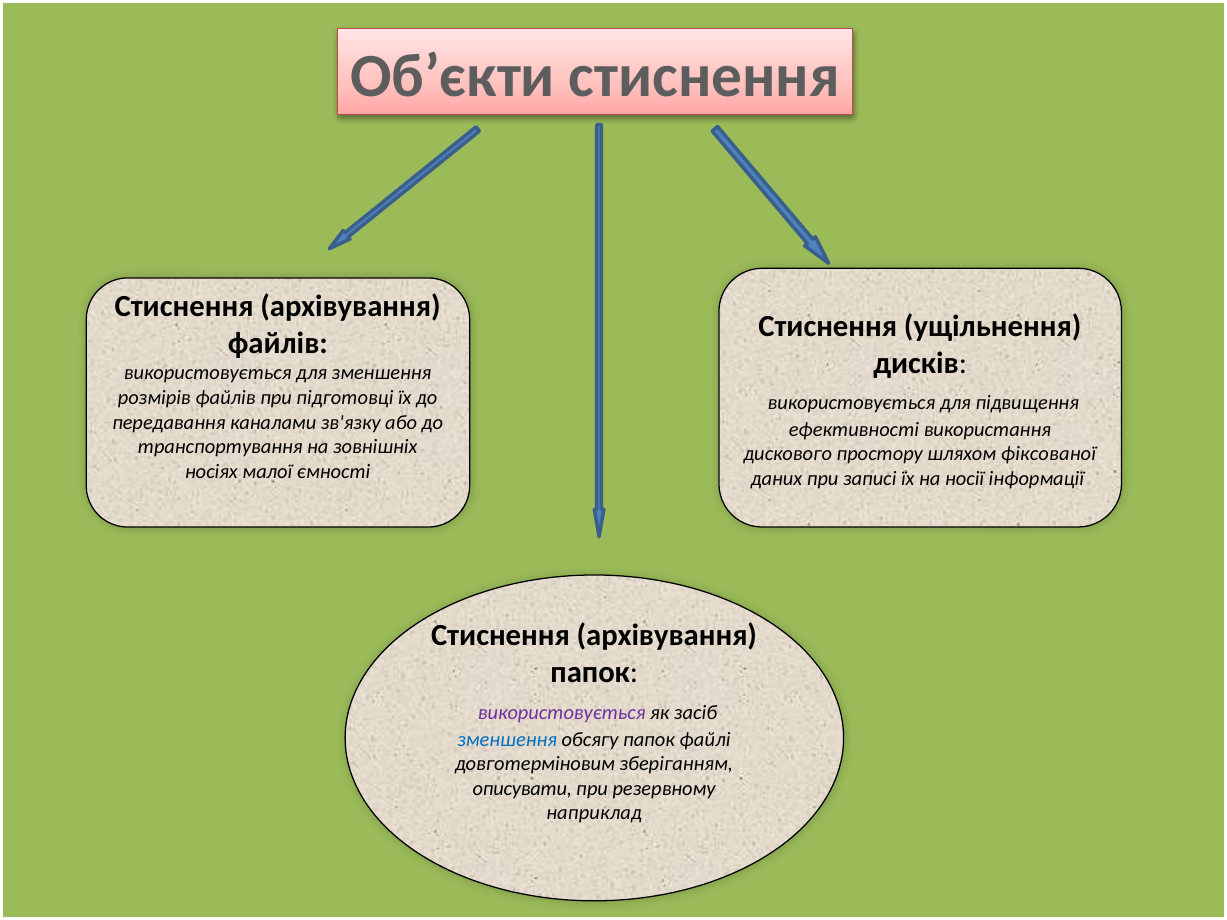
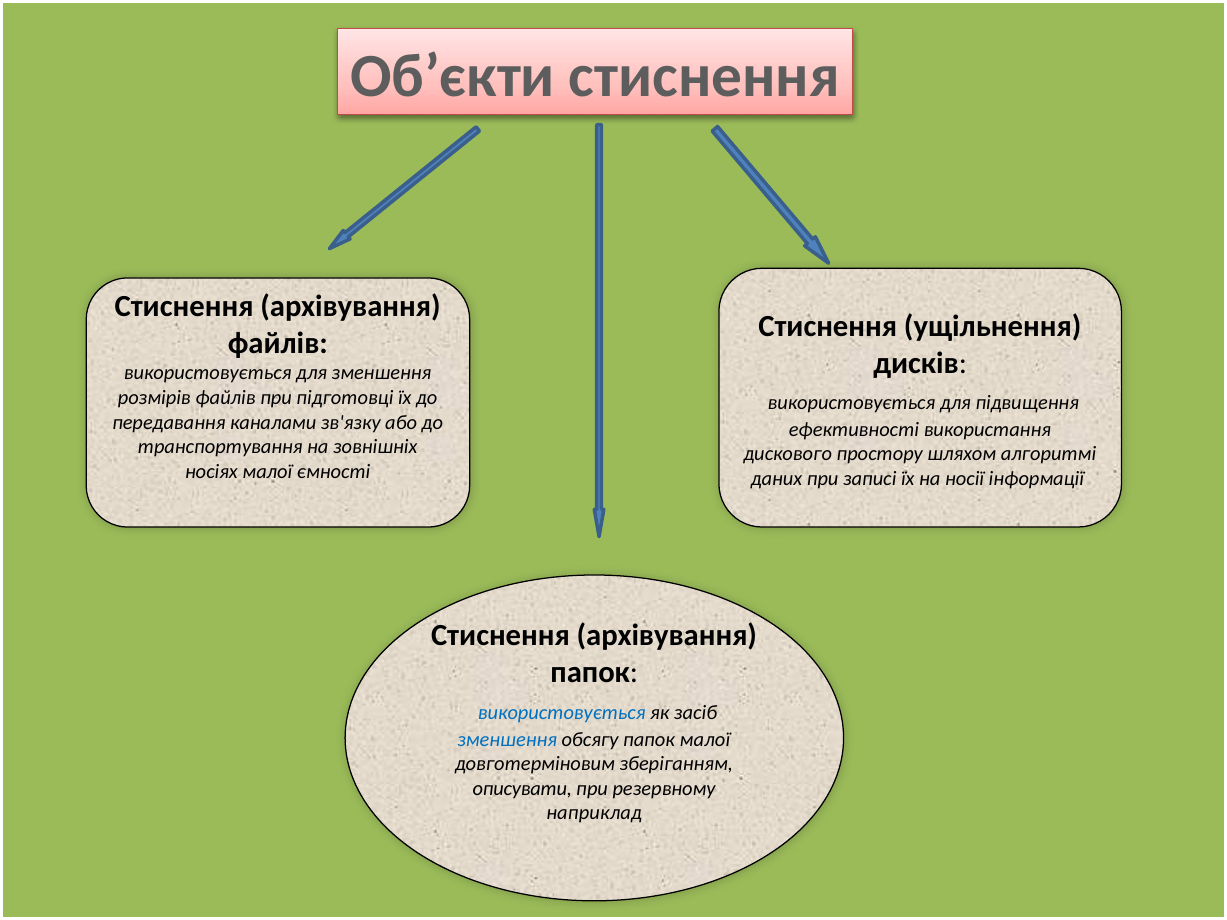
фіксованої: фіксованої -> алгоритмі (1048, 454)
використовується colour: purple -> blue (562, 713)
папок файлі: файлі -> малої (705, 740)
